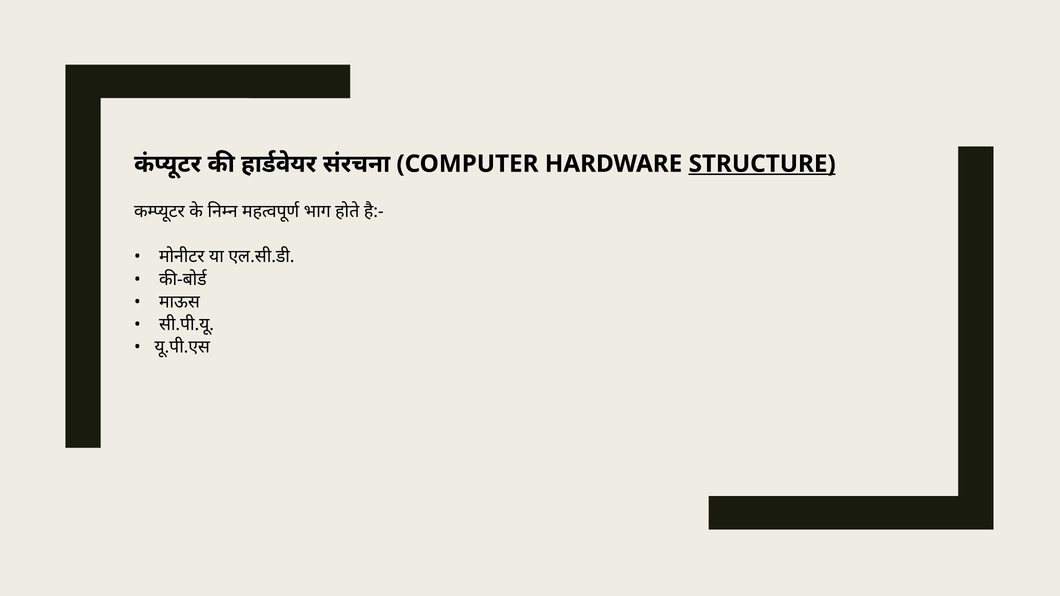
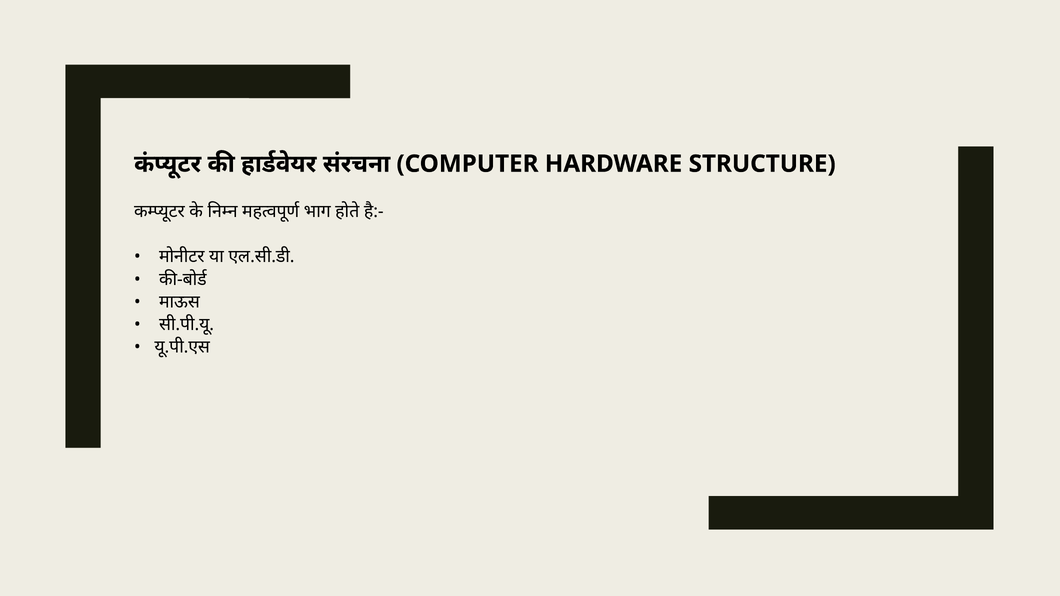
STRUCTURE underline: present -> none (762, 164)
